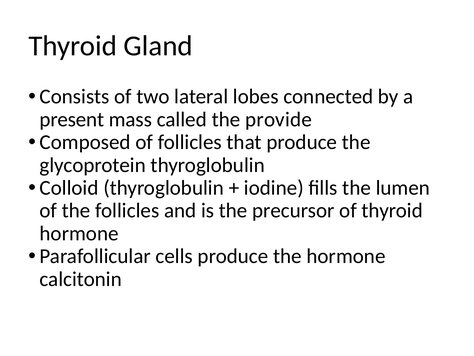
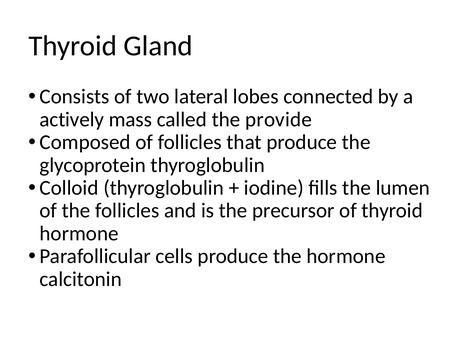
present: present -> actively (72, 119)
